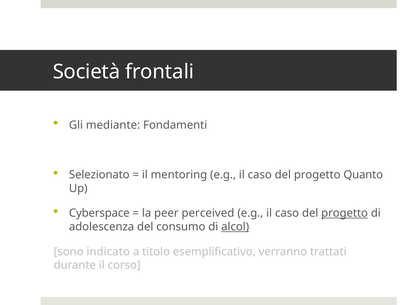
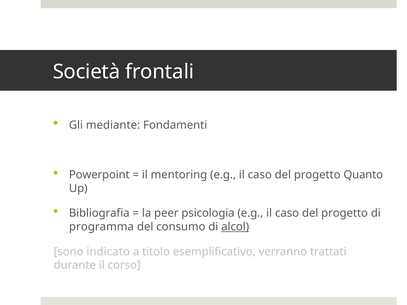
Selezionato: Selezionato -> Powerpoint (99, 175)
Cyberspace: Cyberspace -> Bibliografia (99, 213)
perceived: perceived -> psicologia (208, 213)
progetto underline: present -> none (345, 213)
adolescenza: adolescenza -> programma (101, 227)
